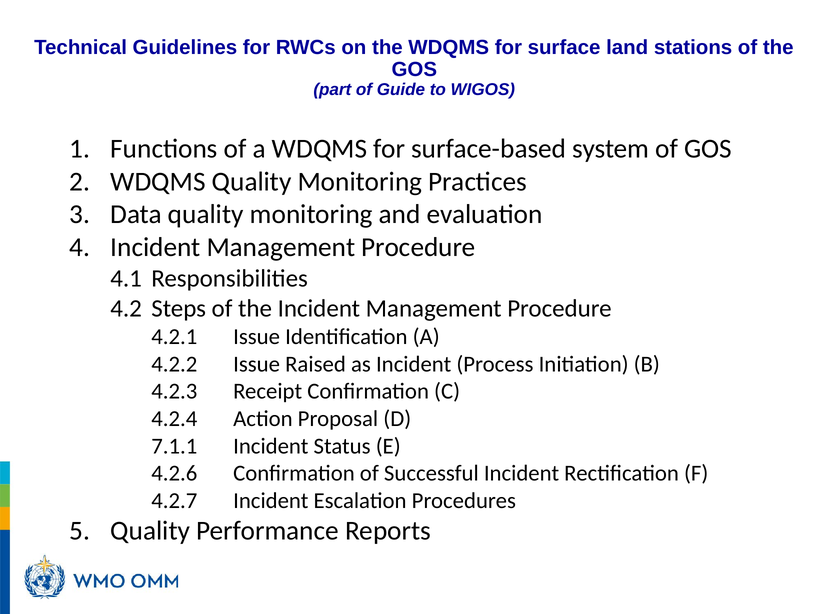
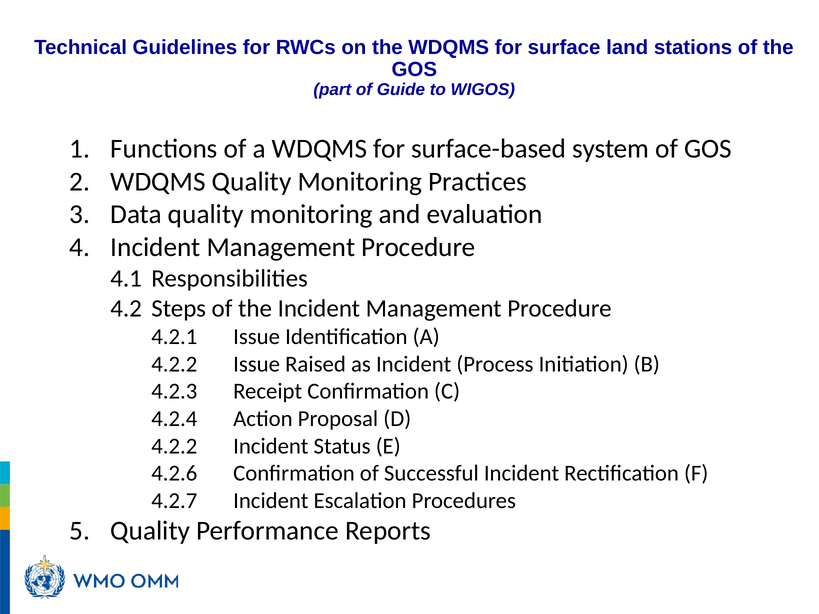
7.1.1: 7.1.1 -> 4.2.2 (174, 446)
